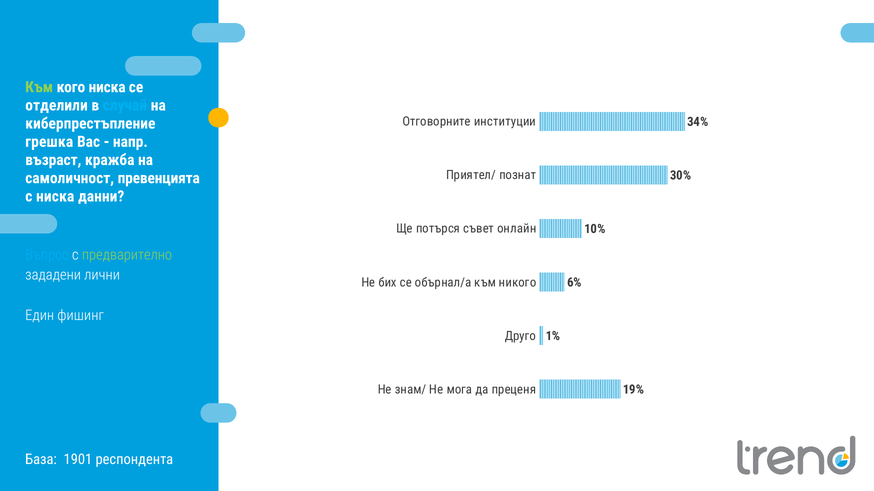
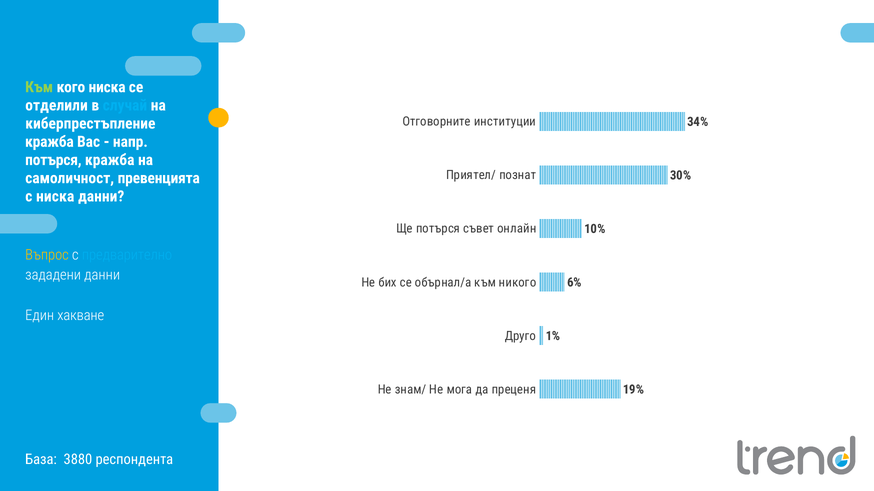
грешка: грешка -> кражба (49, 142)
възраст: възраст -> потърся (53, 160)
Въпрос colour: light blue -> yellow (47, 255)
предварително colour: light green -> light blue (127, 255)
зададени лични: лични -> данни (102, 275)
фишинг: фишинг -> хакване (81, 316)
1901: 1901 -> 3880 (78, 460)
